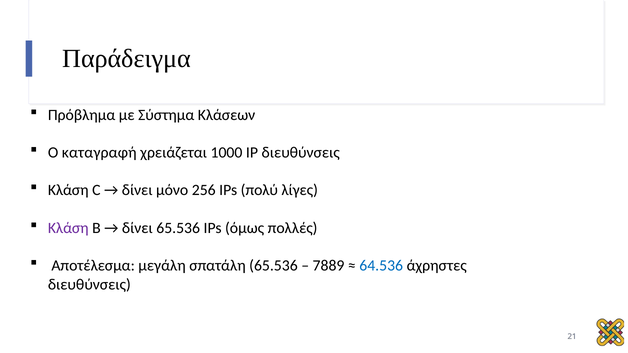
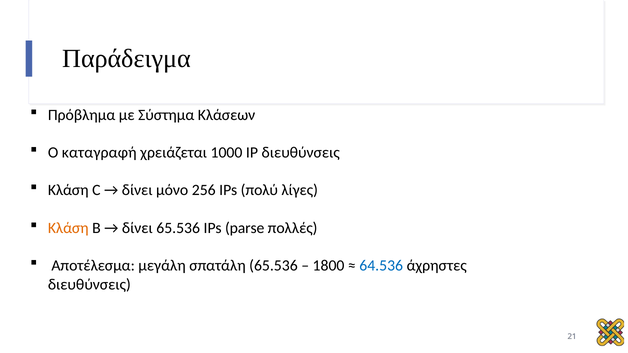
Κλάση colour: purple -> orange (68, 228)
όμως: όμως -> parse (245, 228)
7889: 7889 -> 1800 (329, 266)
